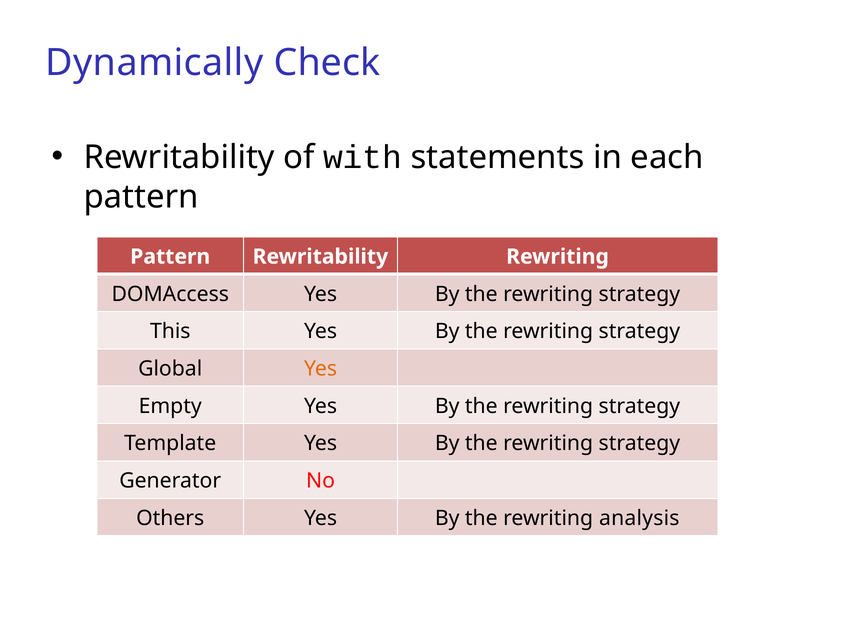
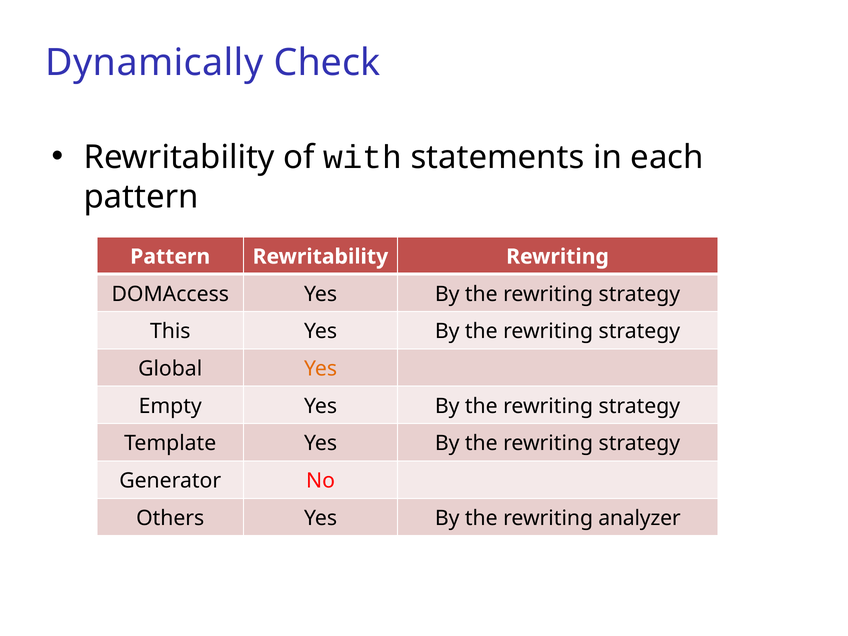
analysis: analysis -> analyzer (639, 518)
